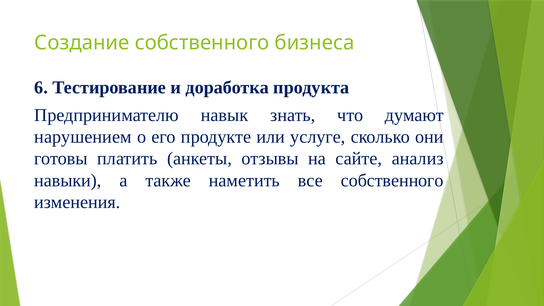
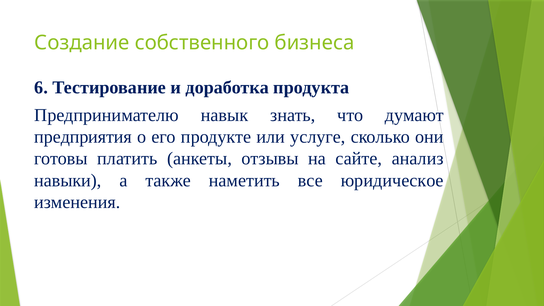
нарушением: нарушением -> предприятия (83, 137)
все собственного: собственного -> юридическое (392, 180)
